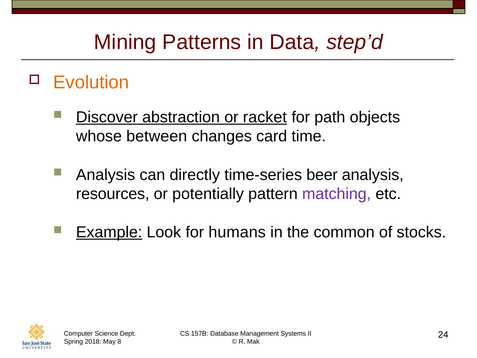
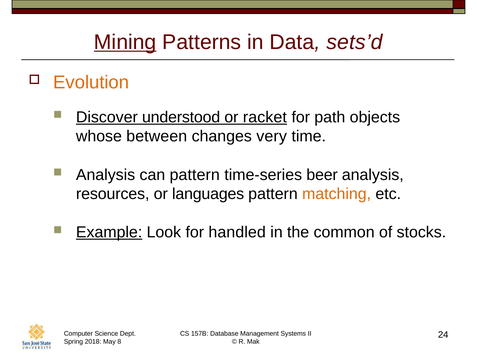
Mining underline: none -> present (125, 42)
step’d: step’d -> sets’d (355, 42)
abstraction: abstraction -> understood (181, 117)
card: card -> very (272, 136)
can directly: directly -> pattern (195, 175)
potentially: potentially -> languages (208, 194)
matching colour: purple -> orange (337, 194)
humans: humans -> handled (237, 232)
